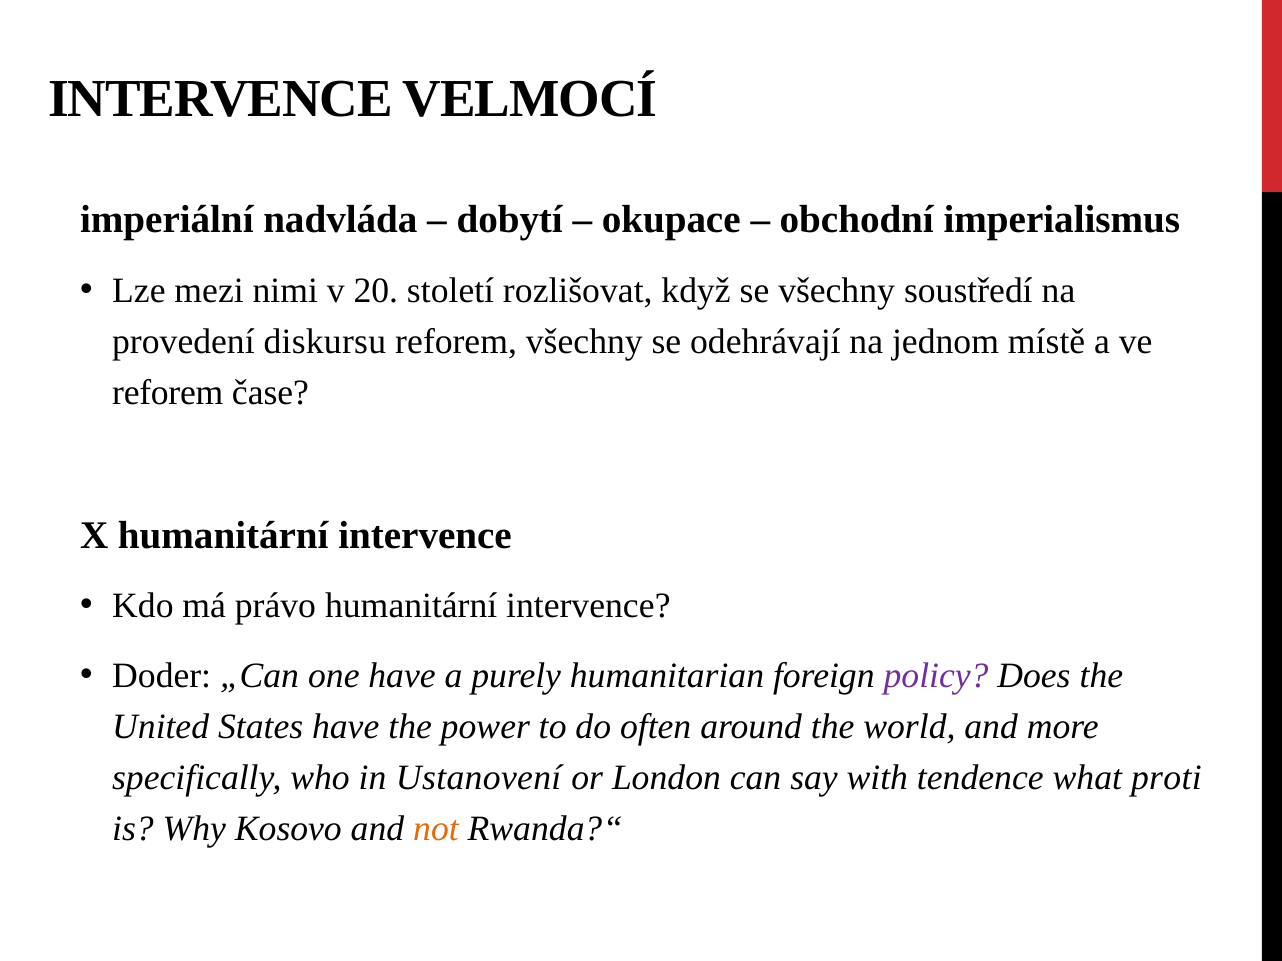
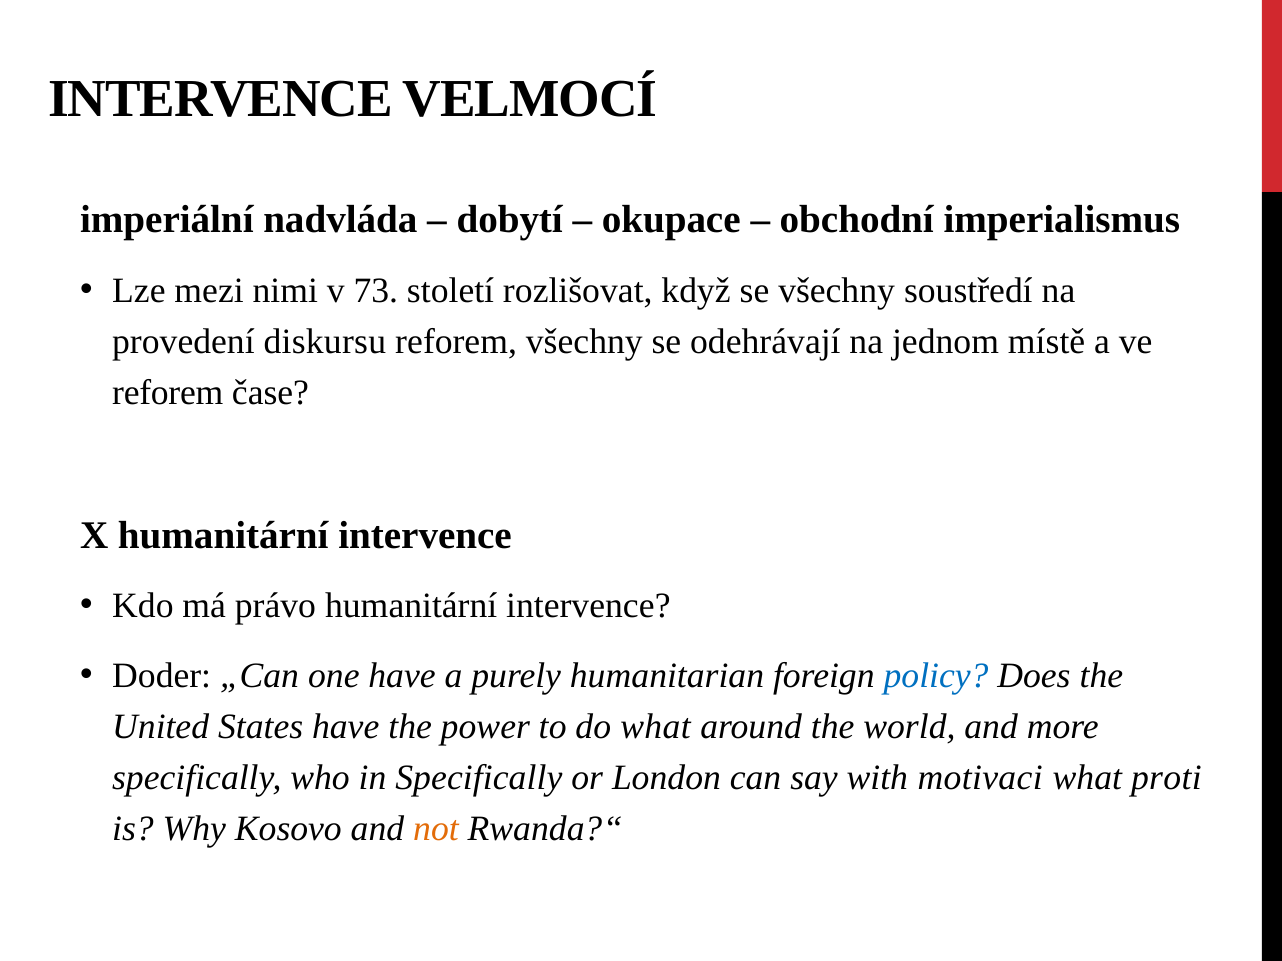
20: 20 -> 73 (376, 291)
policy colour: purple -> blue (936, 676)
do often: often -> what (655, 727)
in Ustanovení: Ustanovení -> Specifically (479, 778)
tendence: tendence -> motivaci (980, 778)
